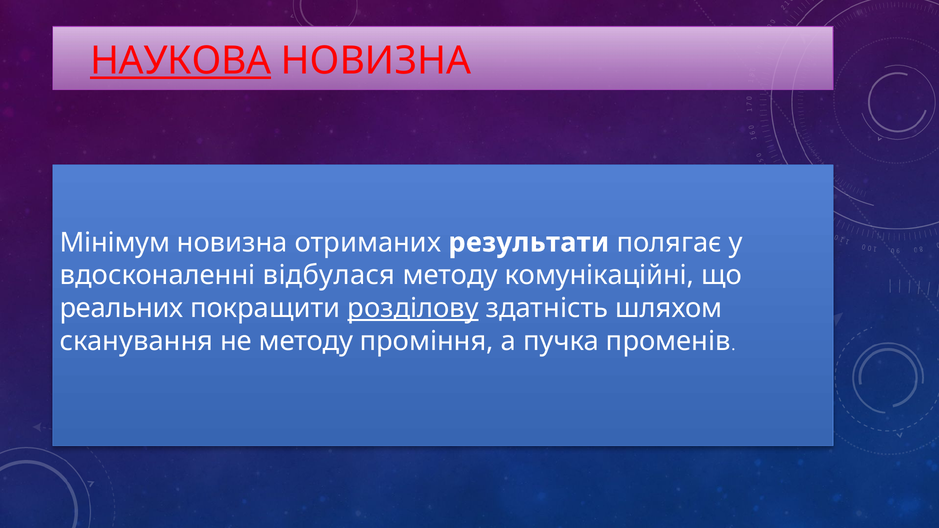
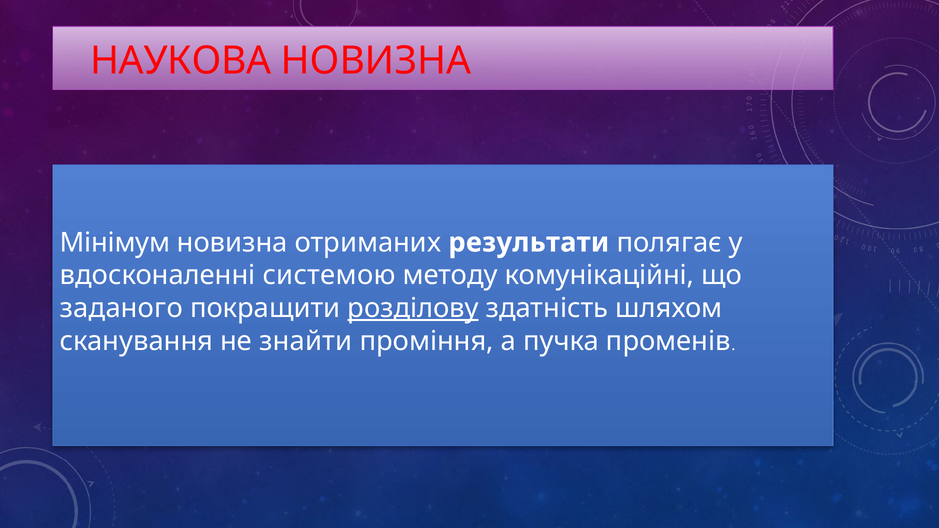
НАУКОВА underline: present -> none (181, 61)
відбулася: відбулася -> системою (329, 275)
реальних: реальних -> заданого (121, 308)
не методу: методу -> знайти (306, 341)
